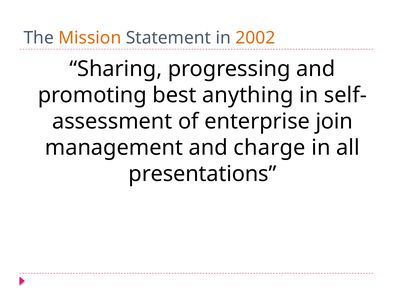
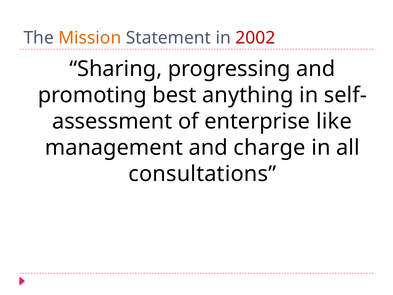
2002 colour: orange -> red (255, 38)
join: join -> like (334, 121)
presentations: presentations -> consultations (202, 174)
